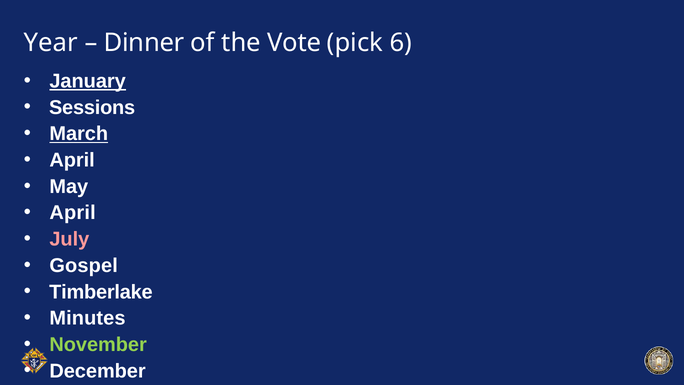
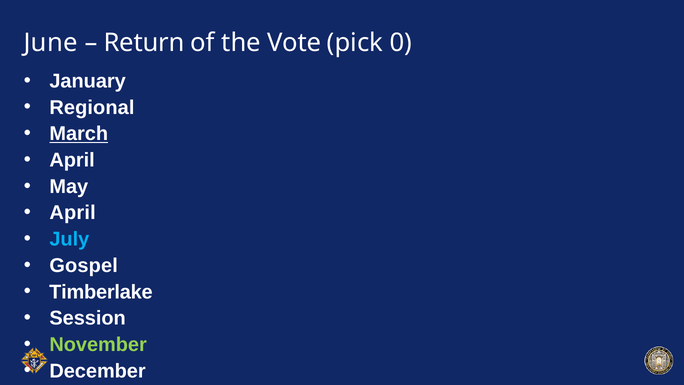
Year: Year -> June (51, 43)
Dinner: Dinner -> Return (144, 43)
6: 6 -> 0 (401, 43)
January underline: present -> none (88, 81)
Sessions: Sessions -> Regional (92, 107)
July colour: pink -> light blue (69, 239)
Minutes: Minutes -> Session (88, 318)
